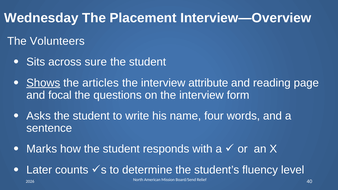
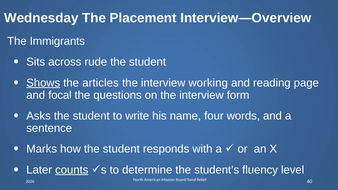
Volunteers: Volunteers -> Immigrants (57, 41)
sure: sure -> rude (96, 62)
attribute: attribute -> working (208, 83)
counts underline: none -> present (72, 170)
